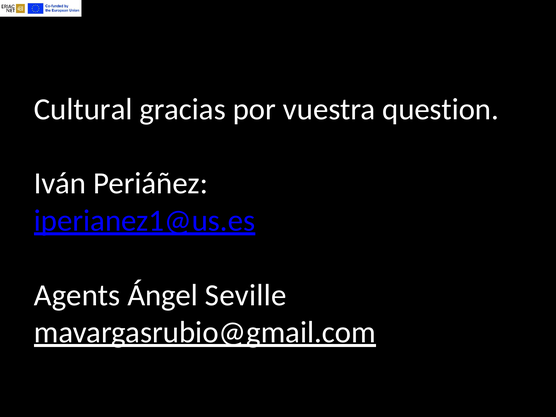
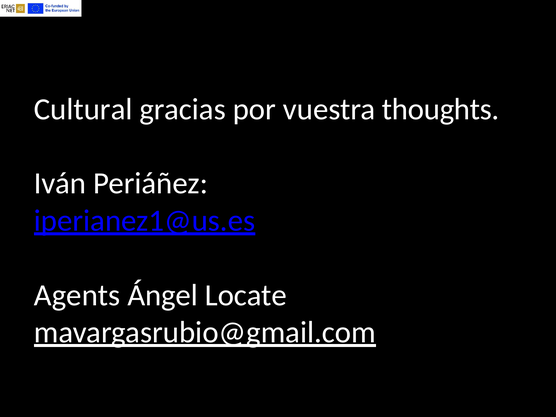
question: question -> thoughts (441, 109)
Seville: Seville -> Locate (246, 295)
